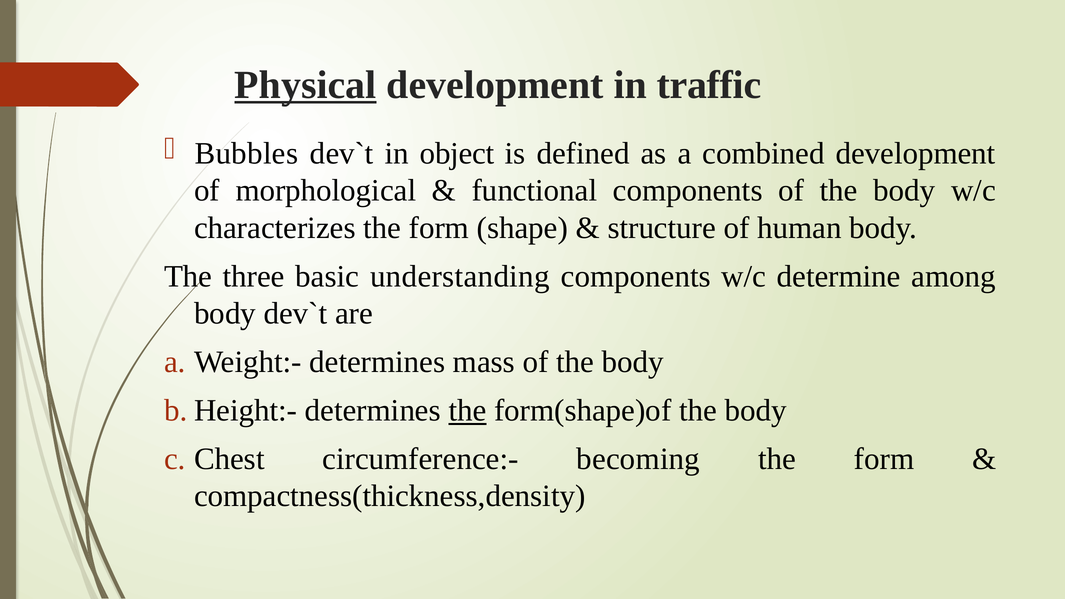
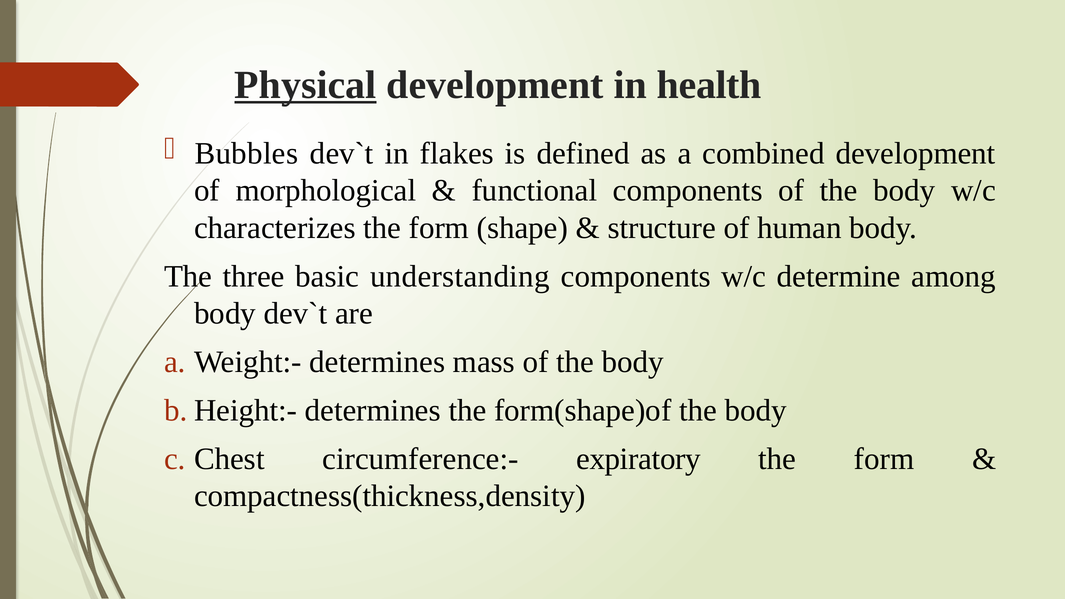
traffic: traffic -> health (709, 85)
object: object -> flakes (457, 153)
the underline: present -> none (467, 411)
becoming: becoming -> expiratory (638, 459)
